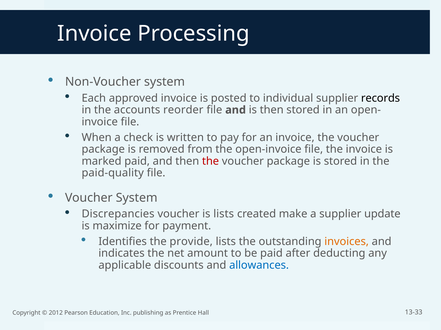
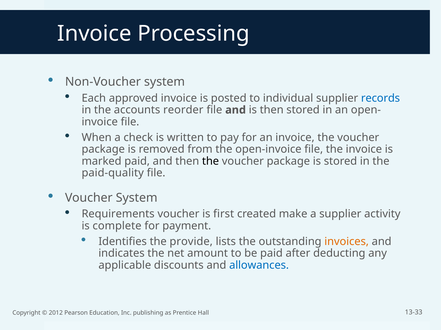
records colour: black -> blue (381, 98)
the colour: red -> black (211, 162)
Discrepancies: Discrepancies -> Requirements (118, 215)
is lists: lists -> first (224, 215)
update: update -> activity (382, 215)
maximize: maximize -> complete (117, 226)
